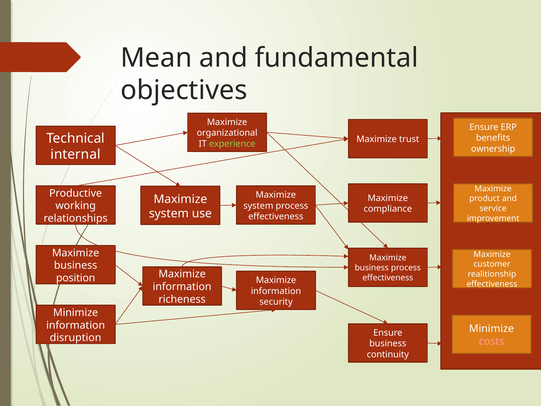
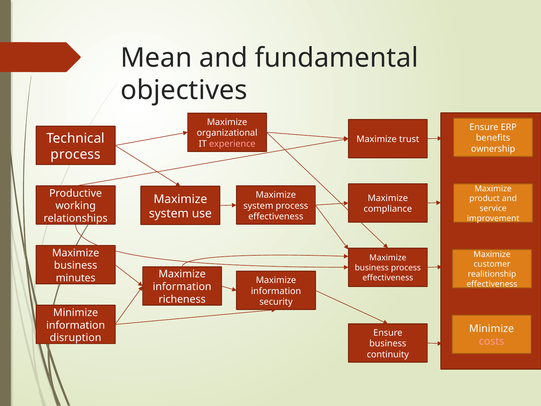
experience colour: light green -> pink (232, 144)
internal: internal -> process (76, 154)
position: position -> minutes (76, 278)
